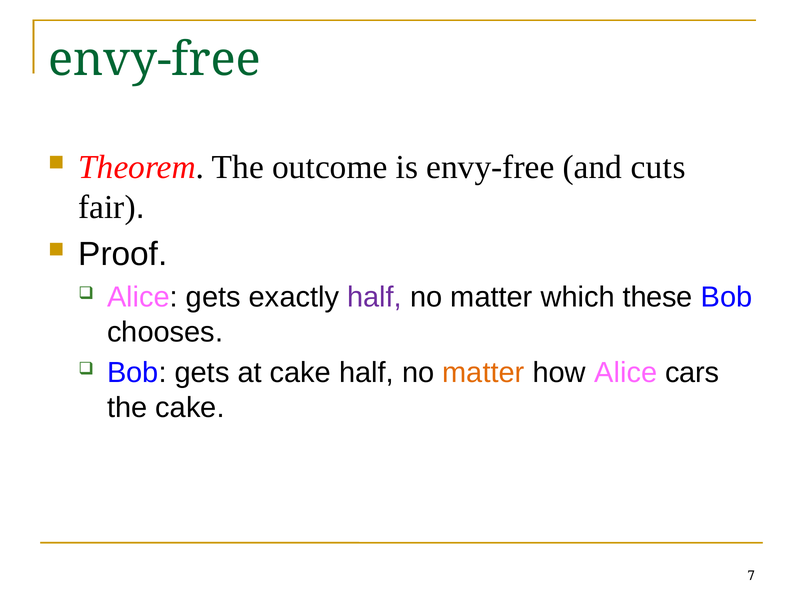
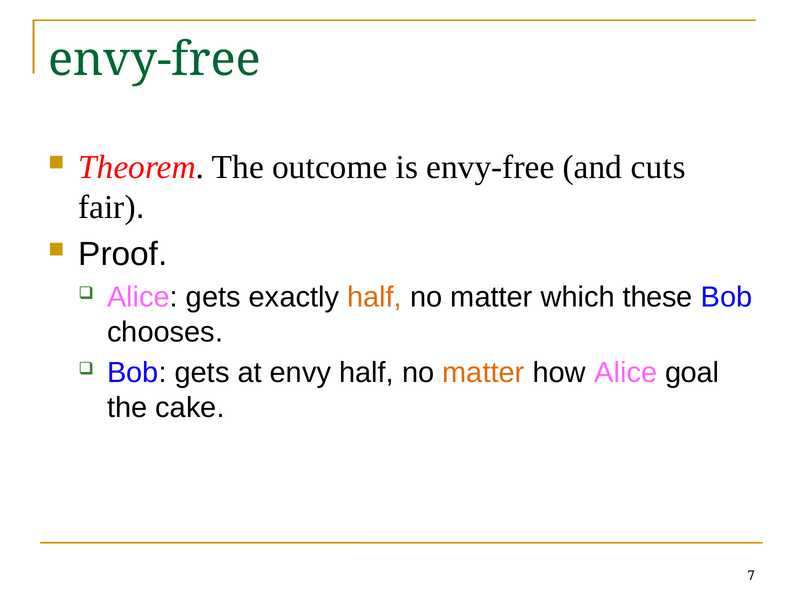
half colour: purple -> orange (375, 297)
at cake: cake -> envy (300, 372)
cars: cars -> goal (692, 372)
